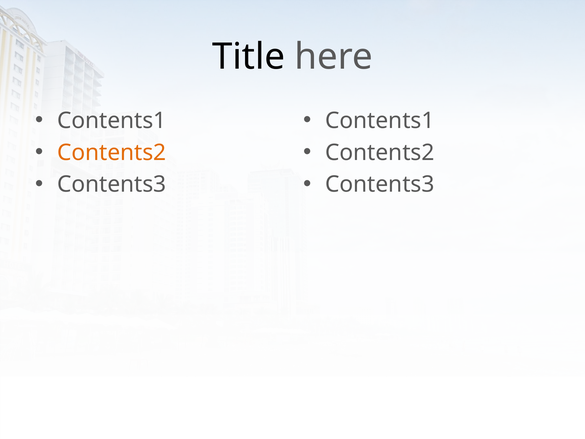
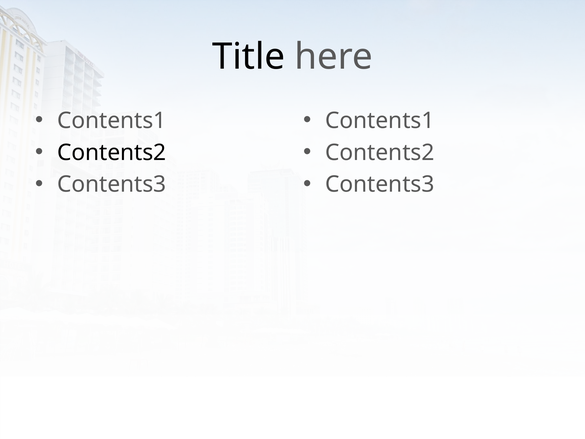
Contents2 colour: orange -> black (112, 152)
